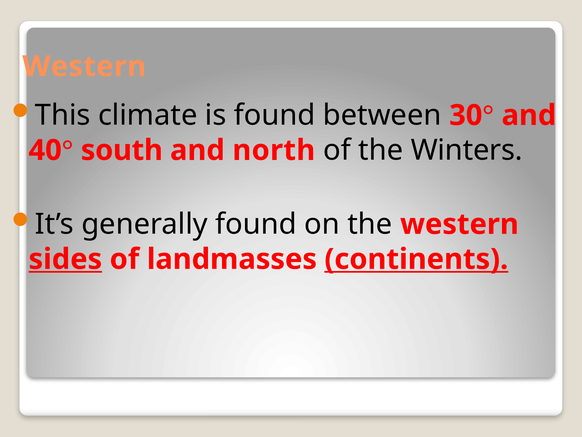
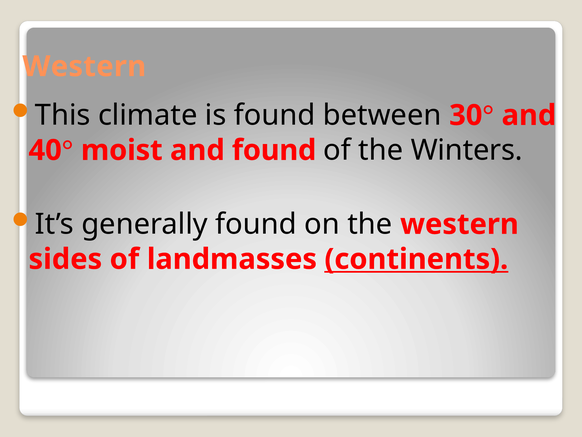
south: south -> moist (122, 150)
and north: north -> found (274, 150)
sides underline: present -> none (65, 259)
